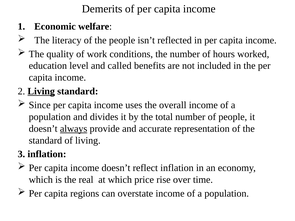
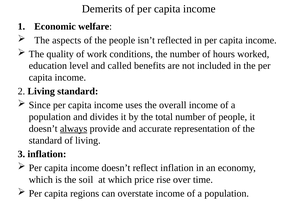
literacy: literacy -> aspects (67, 40)
Living underline: present -> none (41, 91)
real: real -> soil (86, 180)
